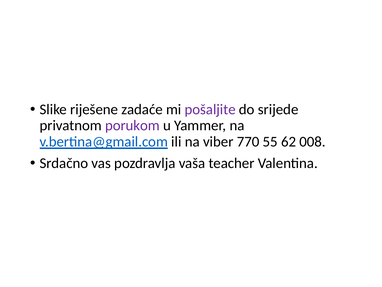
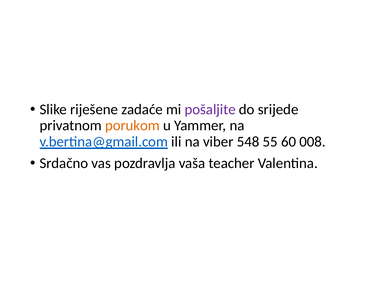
porukom colour: purple -> orange (132, 125)
770: 770 -> 548 (248, 142)
62: 62 -> 60 (289, 142)
